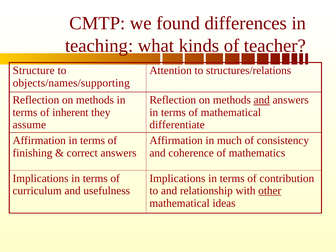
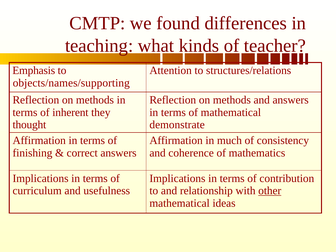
Structure: Structure -> Emphasis (34, 70)
and underline: present -> none (262, 100)
assume: assume -> thought (29, 125)
differentiate: differentiate -> demonstrate (177, 125)
